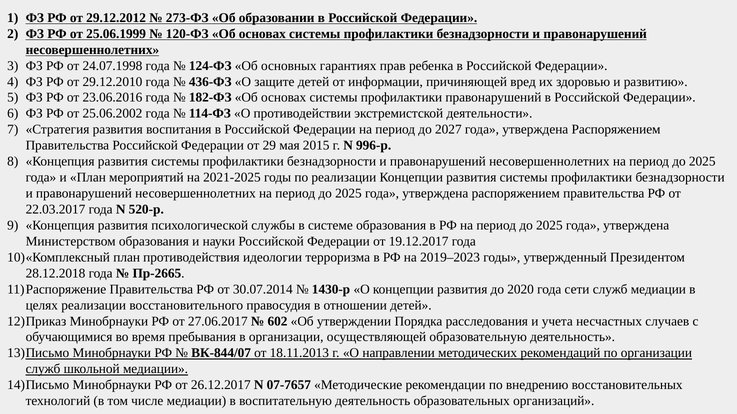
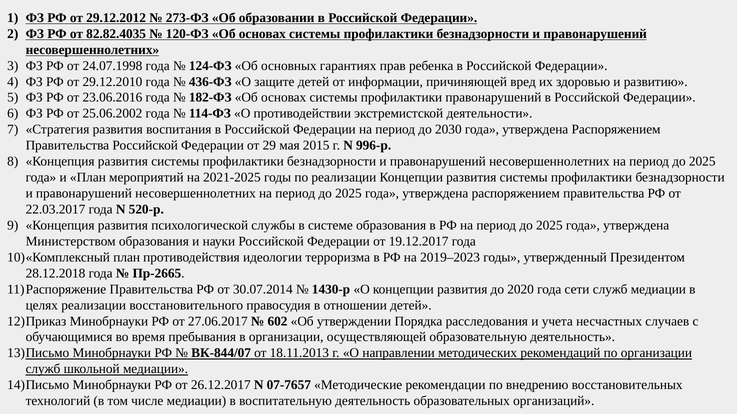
25.06.1999: 25.06.1999 -> 82.82.4035 (116, 34)
2027: 2027 -> 2030 (448, 130)
